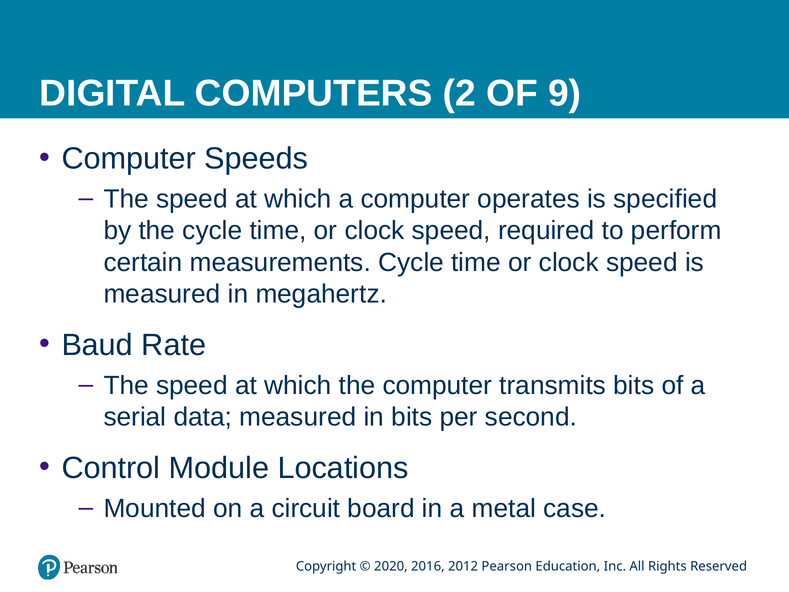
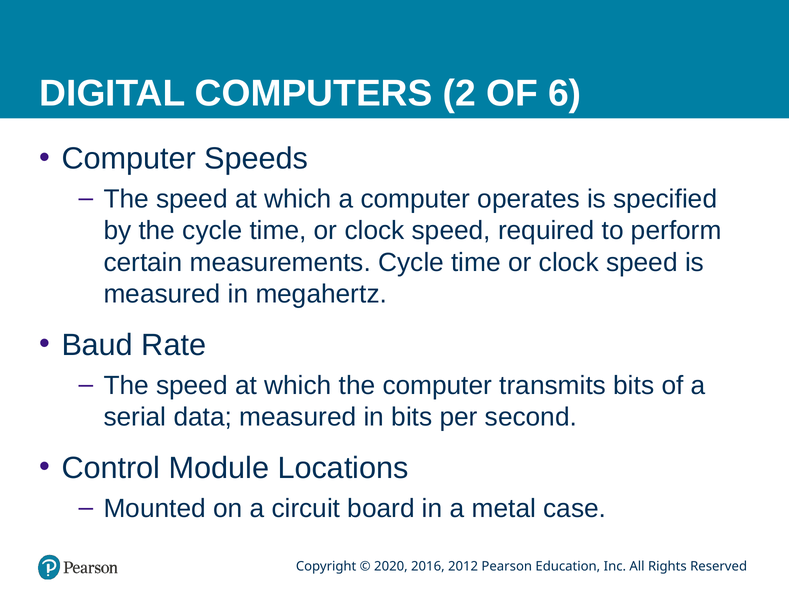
9: 9 -> 6 (565, 93)
